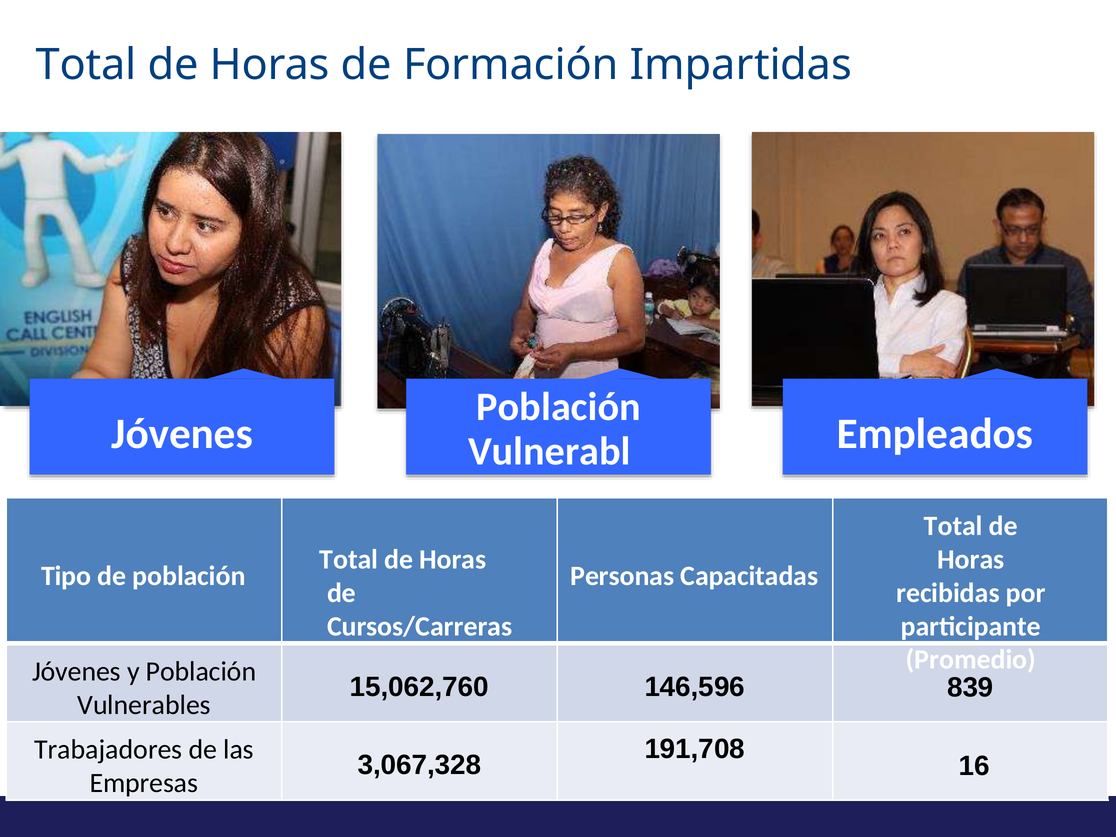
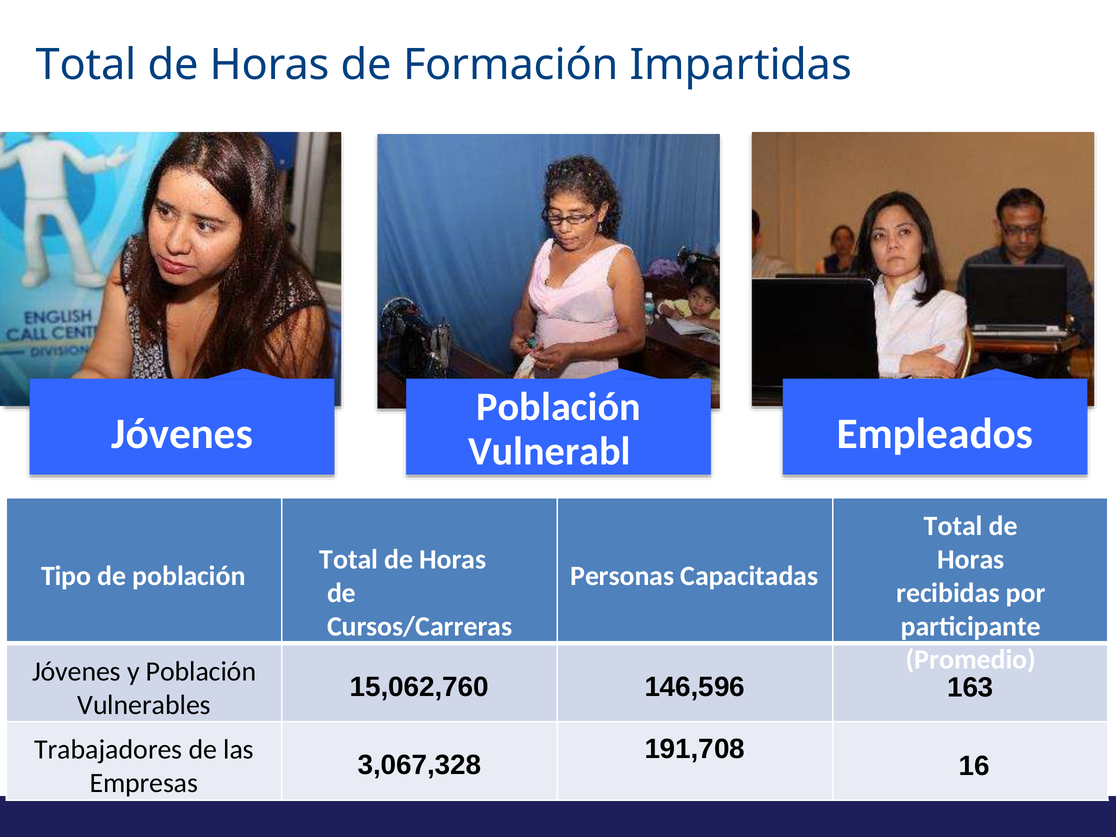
839: 839 -> 163 (970, 688)
